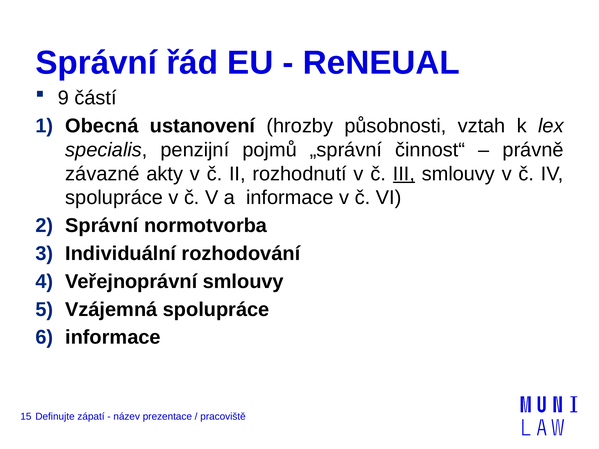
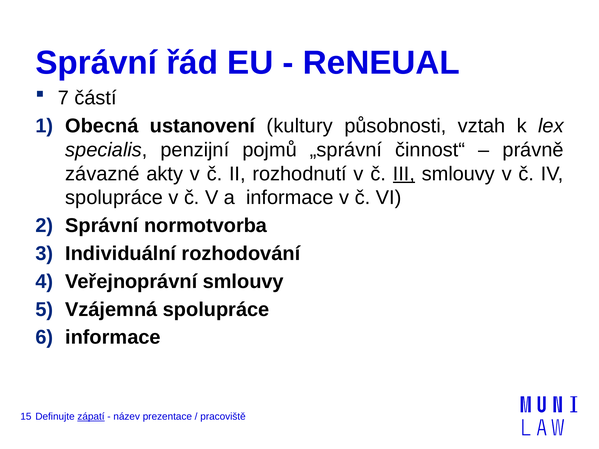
9: 9 -> 7 (63, 98)
hrozby: hrozby -> kultury (300, 126)
zápatí underline: none -> present (91, 417)
